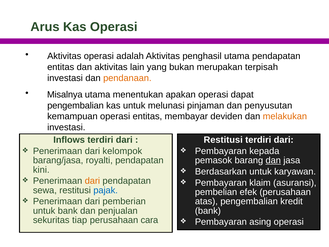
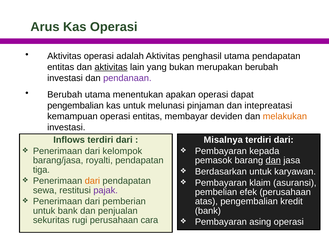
aktivitas underline: none -> present (111, 67)
merupakan terpisah: terpisah -> berubah (262, 67)
pendanaan colour: orange -> purple (127, 78)
Misalnya: Misalnya -> Berubah (65, 94)
penyusutan: penyusutan -> intepreatasi (268, 105)
Restitusi: Restitusi -> Misalnya (223, 140)
kini: kini -> tiga (41, 170)
pajak colour: blue -> purple (106, 190)
tiap: tiap -> rugi (80, 220)
